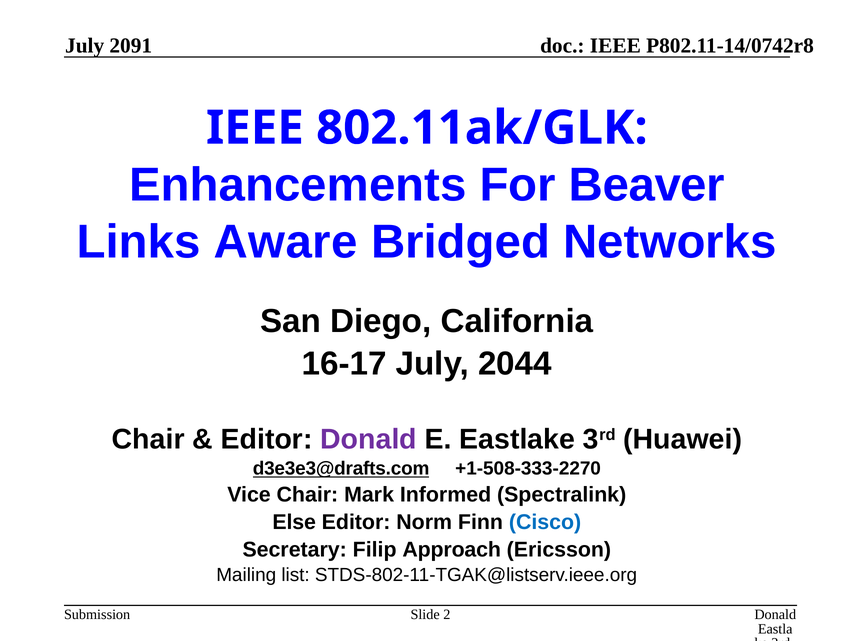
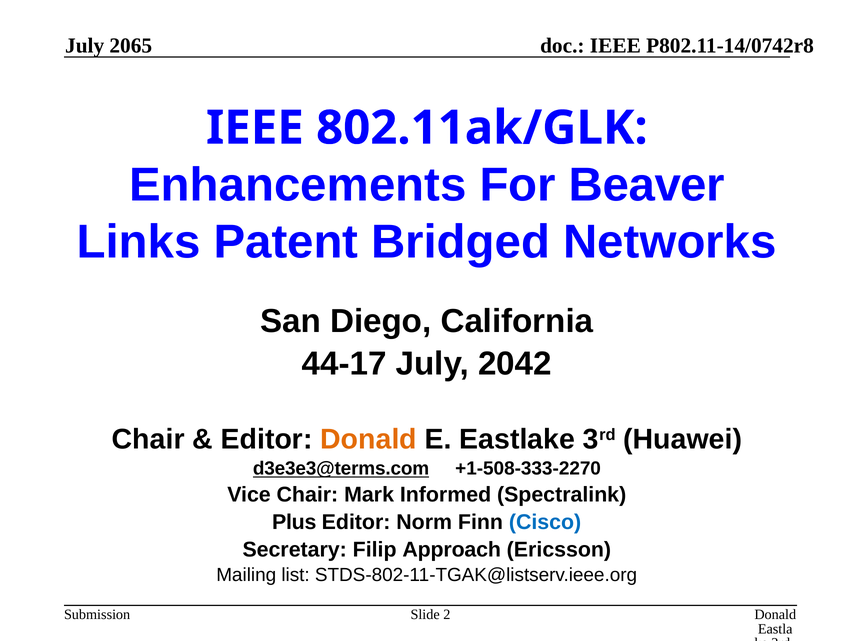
2091: 2091 -> 2065 (131, 46)
Aware: Aware -> Patent (286, 242)
16-17: 16-17 -> 44-17 (344, 363)
2044: 2044 -> 2042 (515, 363)
Donald colour: purple -> orange (369, 439)
d3e3e3@drafts.com: d3e3e3@drafts.com -> d3e3e3@terms.com (341, 468)
Else: Else -> Plus (294, 522)
